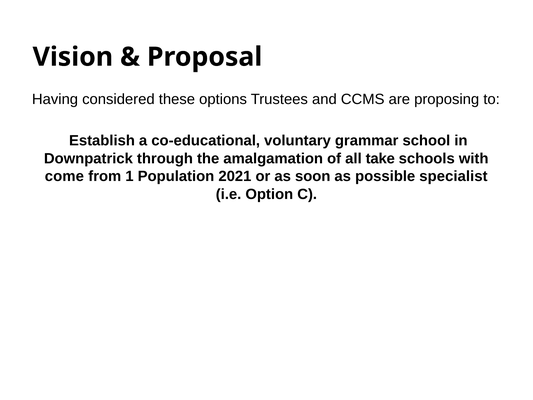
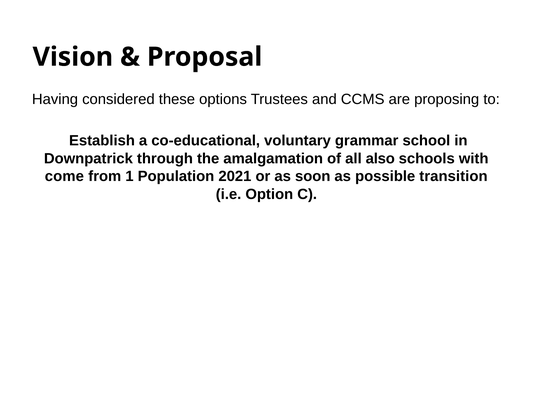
take: take -> also (380, 158)
specialist: specialist -> transition (453, 176)
